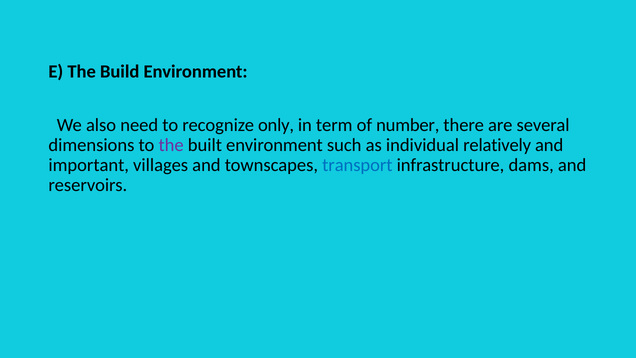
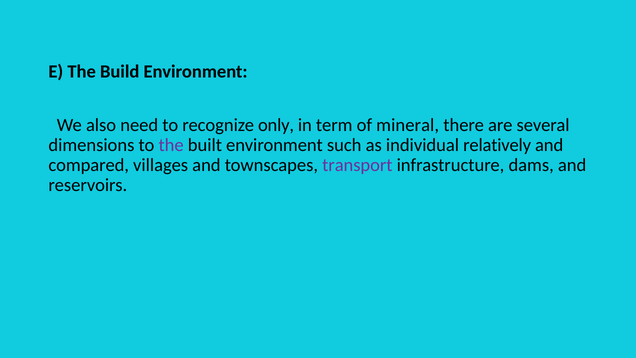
number: number -> mineral (408, 125)
important: important -> compared (89, 165)
transport colour: blue -> purple (357, 165)
